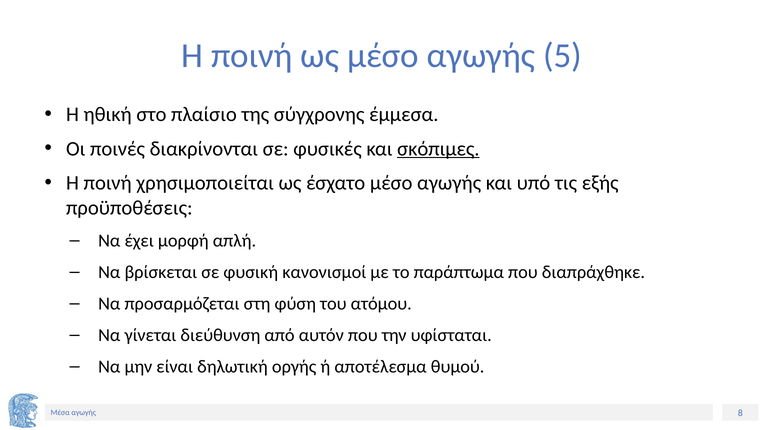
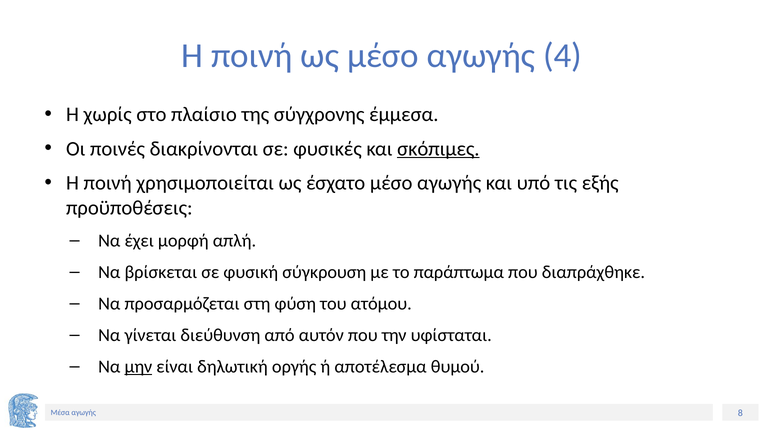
5: 5 -> 4 (563, 55)
ηθική: ηθική -> χωρίς (108, 114)
κανονισμοί: κανονισμοί -> σύγκρουση (324, 272)
μην underline: none -> present (138, 367)
